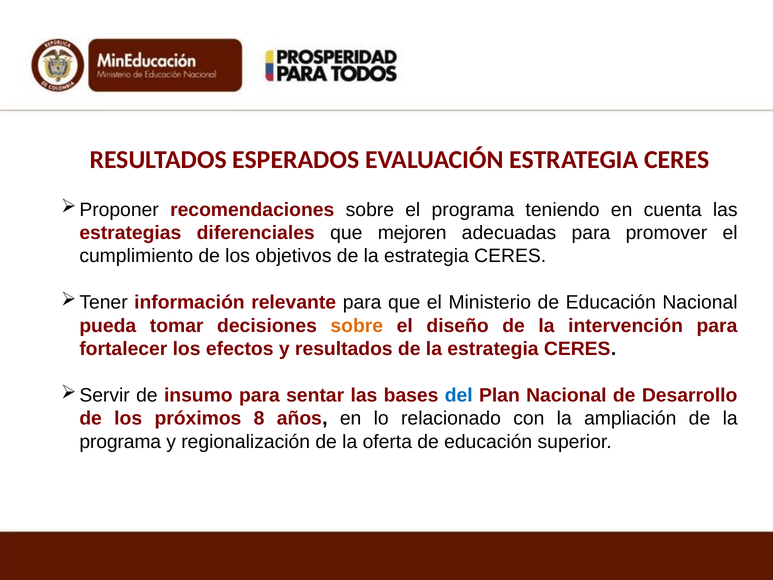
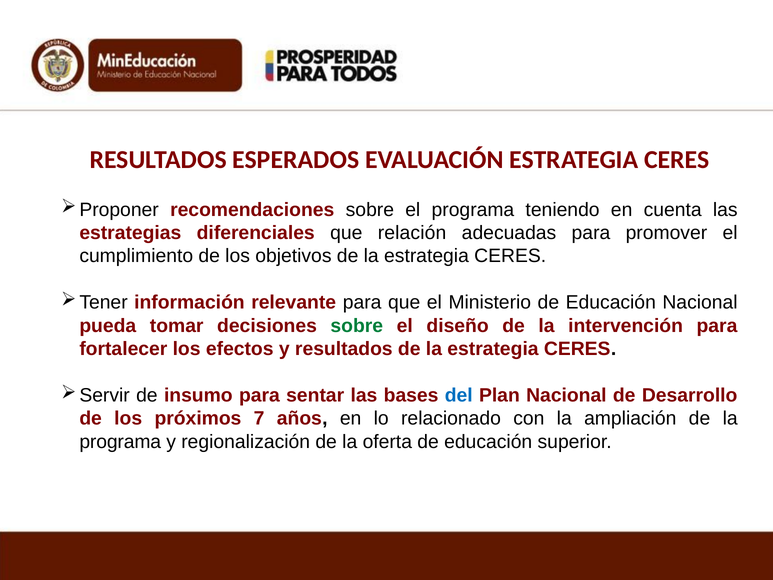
mejoren: mejoren -> relación (412, 233)
sobre colour: orange -> green (357, 326)
8: 8 -> 7 (259, 418)
